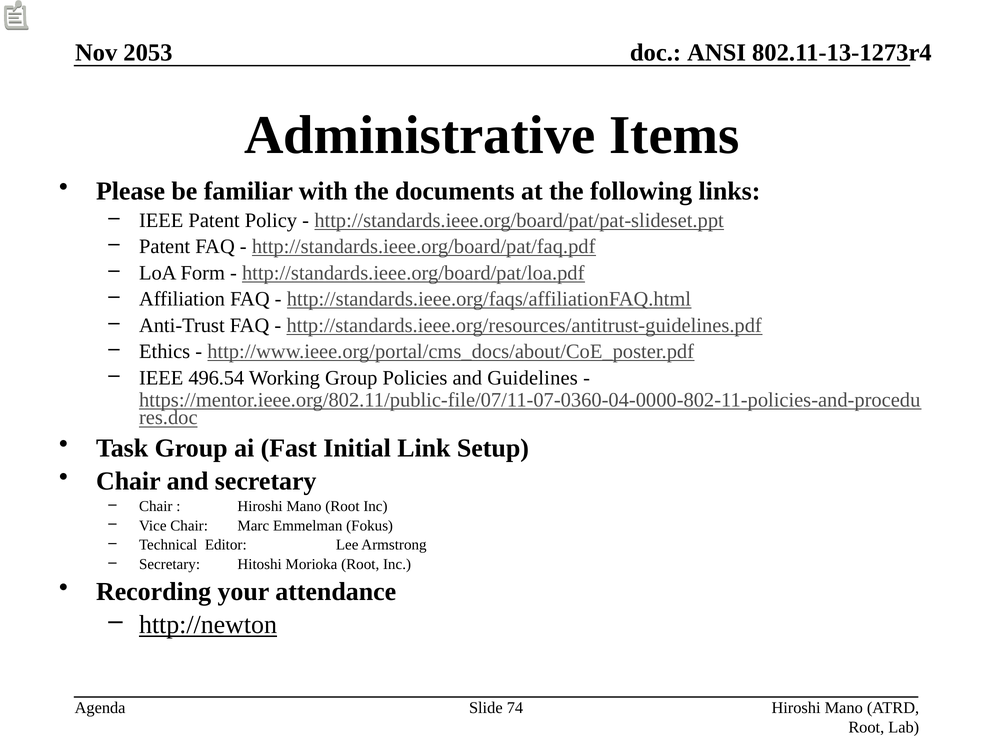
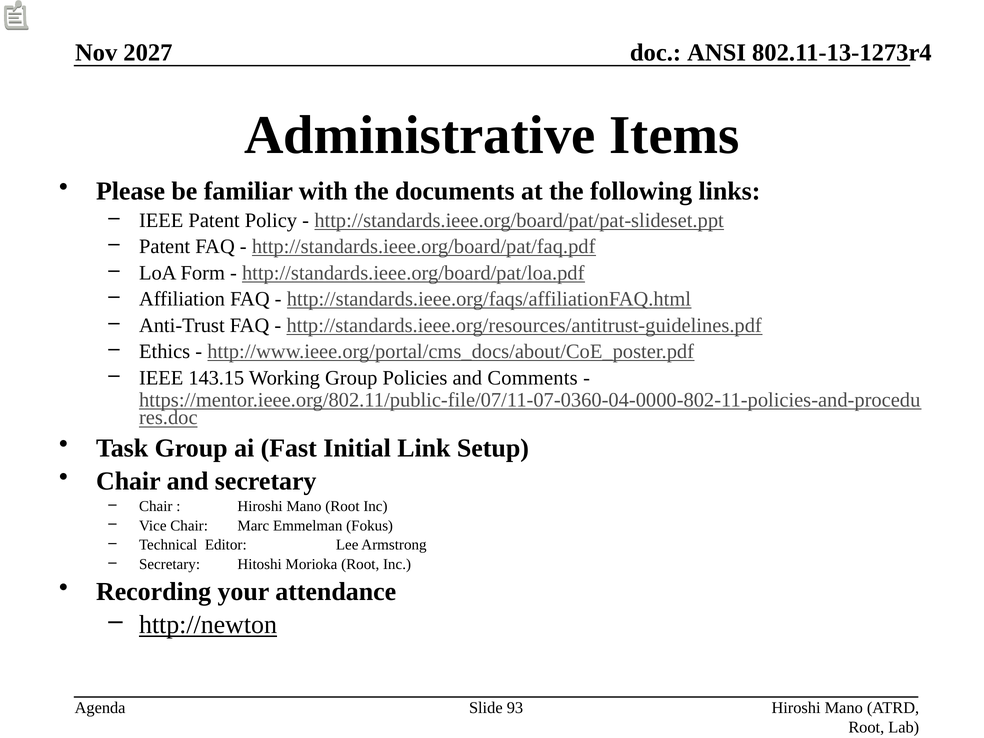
2053: 2053 -> 2027 (148, 53)
496.54: 496.54 -> 143.15 (216, 378)
Guidelines: Guidelines -> Comments (533, 378)
74: 74 -> 93 (515, 708)
